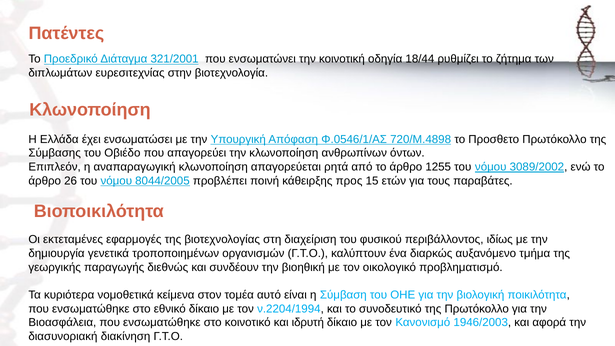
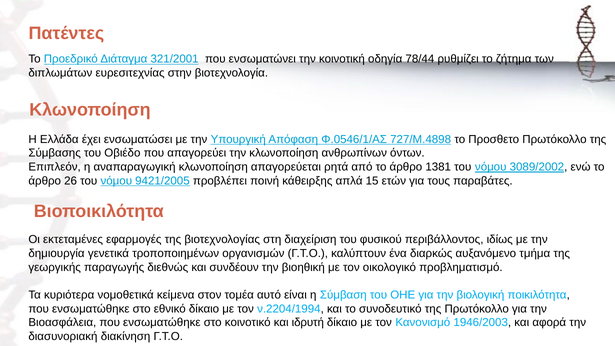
18/44: 18/44 -> 78/44 (420, 59)
720/Μ.4898: 720/Μ.4898 -> 727/Μ.4898 (421, 139)
1255: 1255 -> 1381 (438, 167)
8044/2005: 8044/2005 -> 9421/2005 (162, 181)
προς: προς -> απλά (349, 181)
